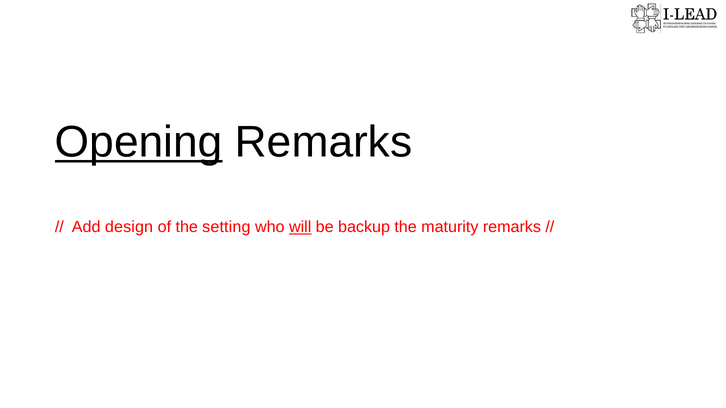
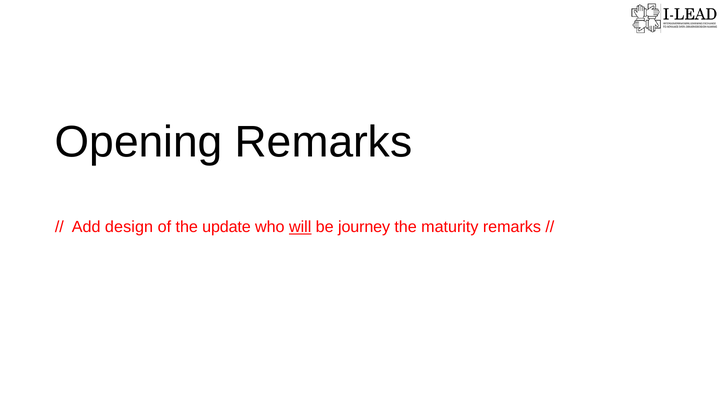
Opening underline: present -> none (139, 142)
setting: setting -> update (226, 227)
backup: backup -> journey (364, 227)
